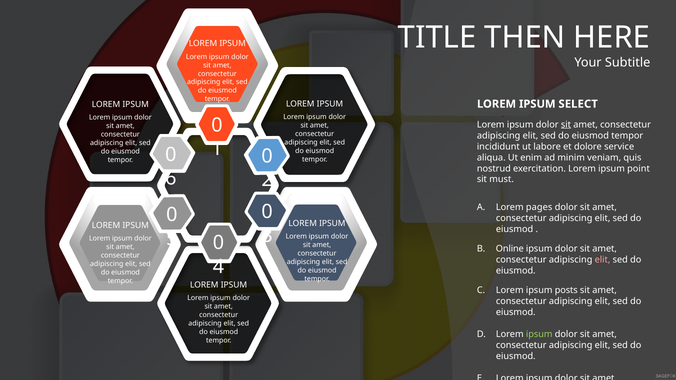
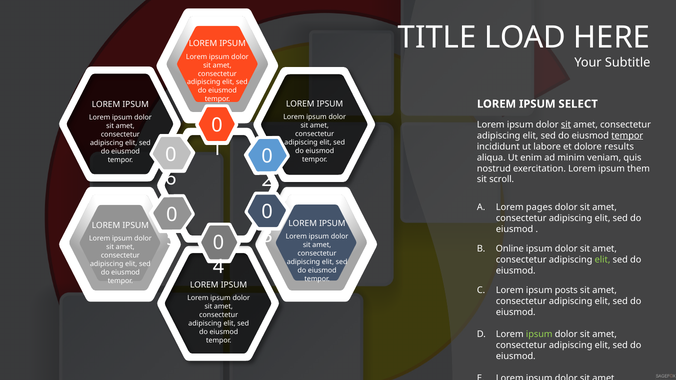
THEN: THEN -> LOAD (525, 38)
tempor underline: none -> present (627, 136)
service: service -> results (619, 147)
point: point -> them (639, 169)
must: must -> scroll (502, 180)
elit colour: pink -> light green (603, 260)
